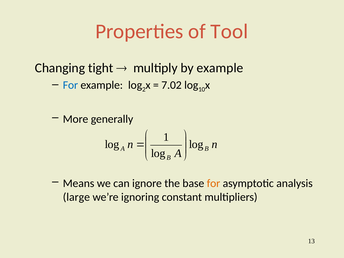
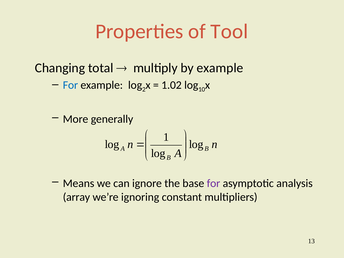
tight: tight -> total (101, 68)
7.02: 7.02 -> 1.02 (172, 85)
for colour: orange -> purple (213, 183)
large: large -> array (76, 197)
